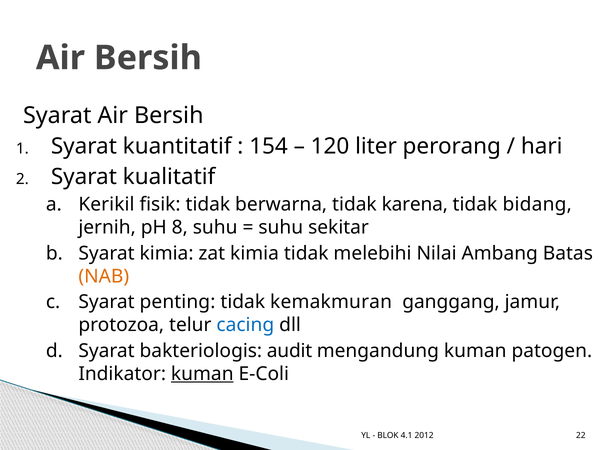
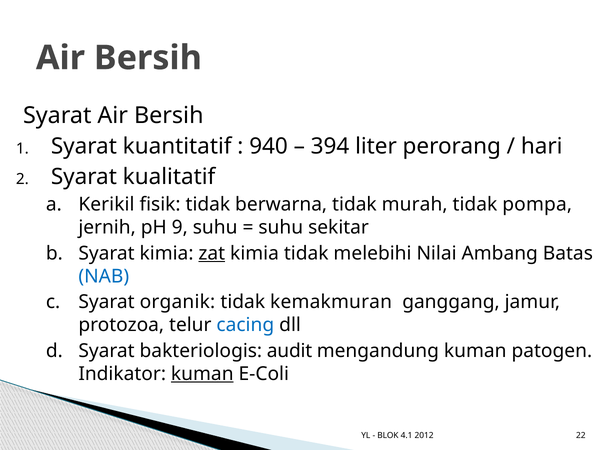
154: 154 -> 940 (269, 147)
120: 120 -> 394 (330, 147)
karena: karena -> murah (415, 204)
bidang: bidang -> pompa (537, 204)
8: 8 -> 9 (180, 227)
zat underline: none -> present (212, 253)
NAB colour: orange -> blue (104, 276)
penting: penting -> organik (177, 302)
